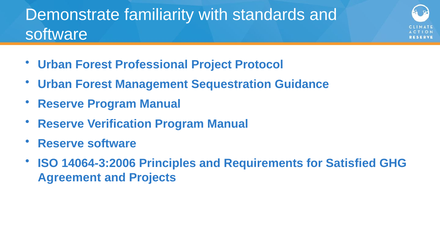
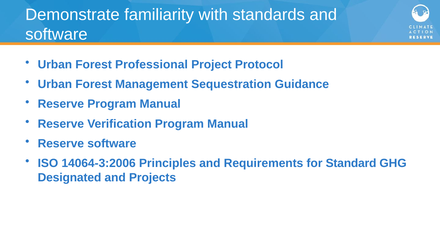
Satisfied: Satisfied -> Standard (351, 164)
Agreement: Agreement -> Designated (69, 178)
